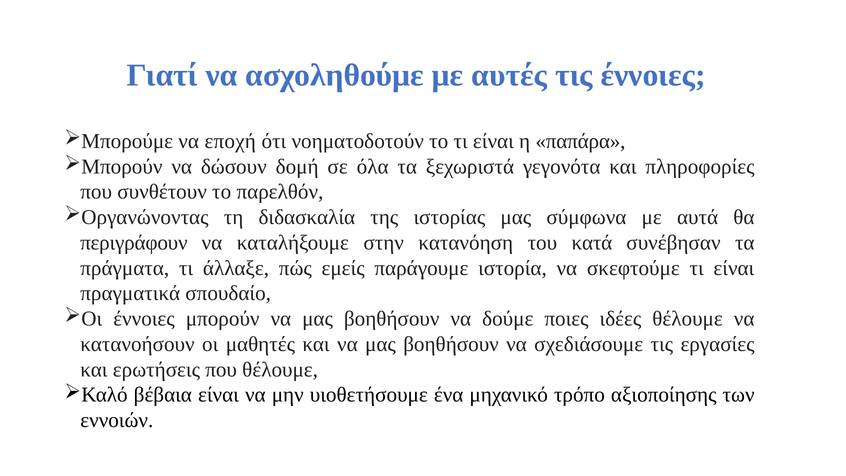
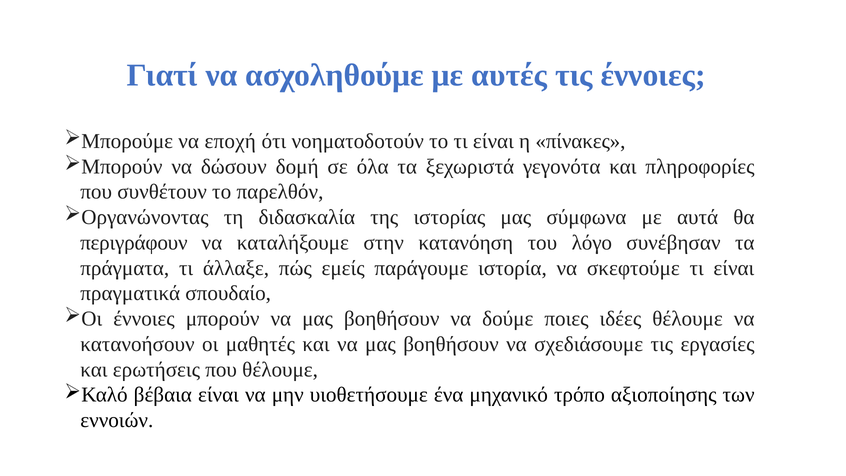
παπάρα: παπάρα -> πίνακες (580, 141)
κατά: κατά -> λόγο (592, 243)
